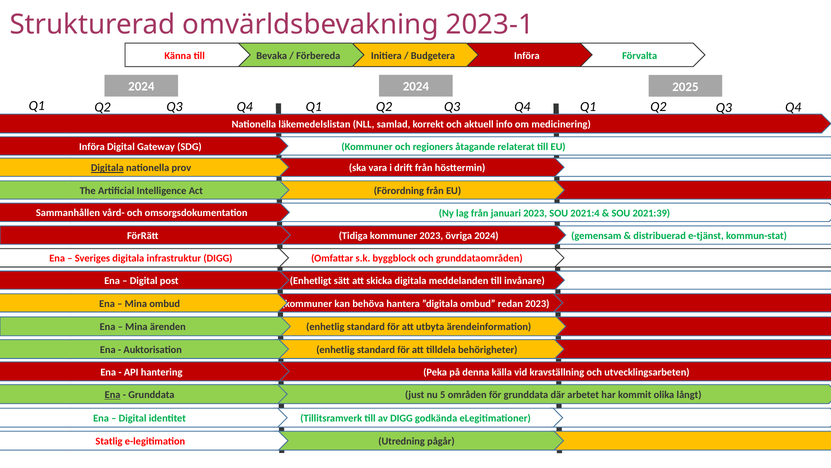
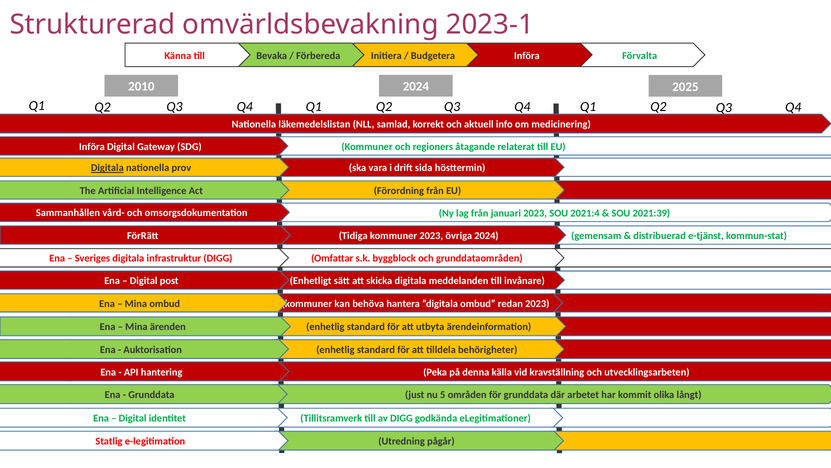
2024: 2024 -> 2010 (141, 86)
drift från: från -> sida (424, 168)
Ena underline: present -> none (113, 394)
